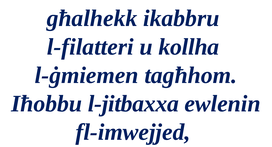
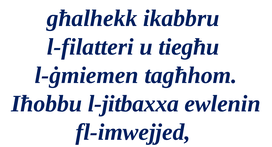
kollha: kollha -> tiegħu (189, 47)
